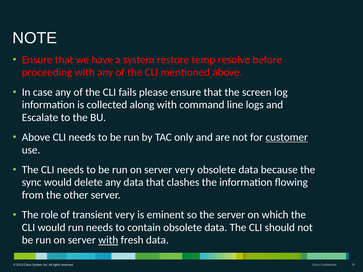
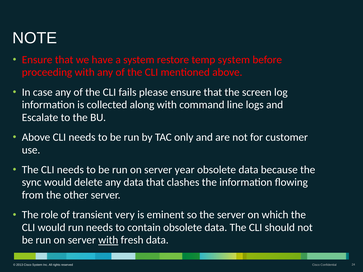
temp resolve: resolve -> system (234, 60)
customer underline: present -> none (287, 137)
server very: very -> year (185, 170)
